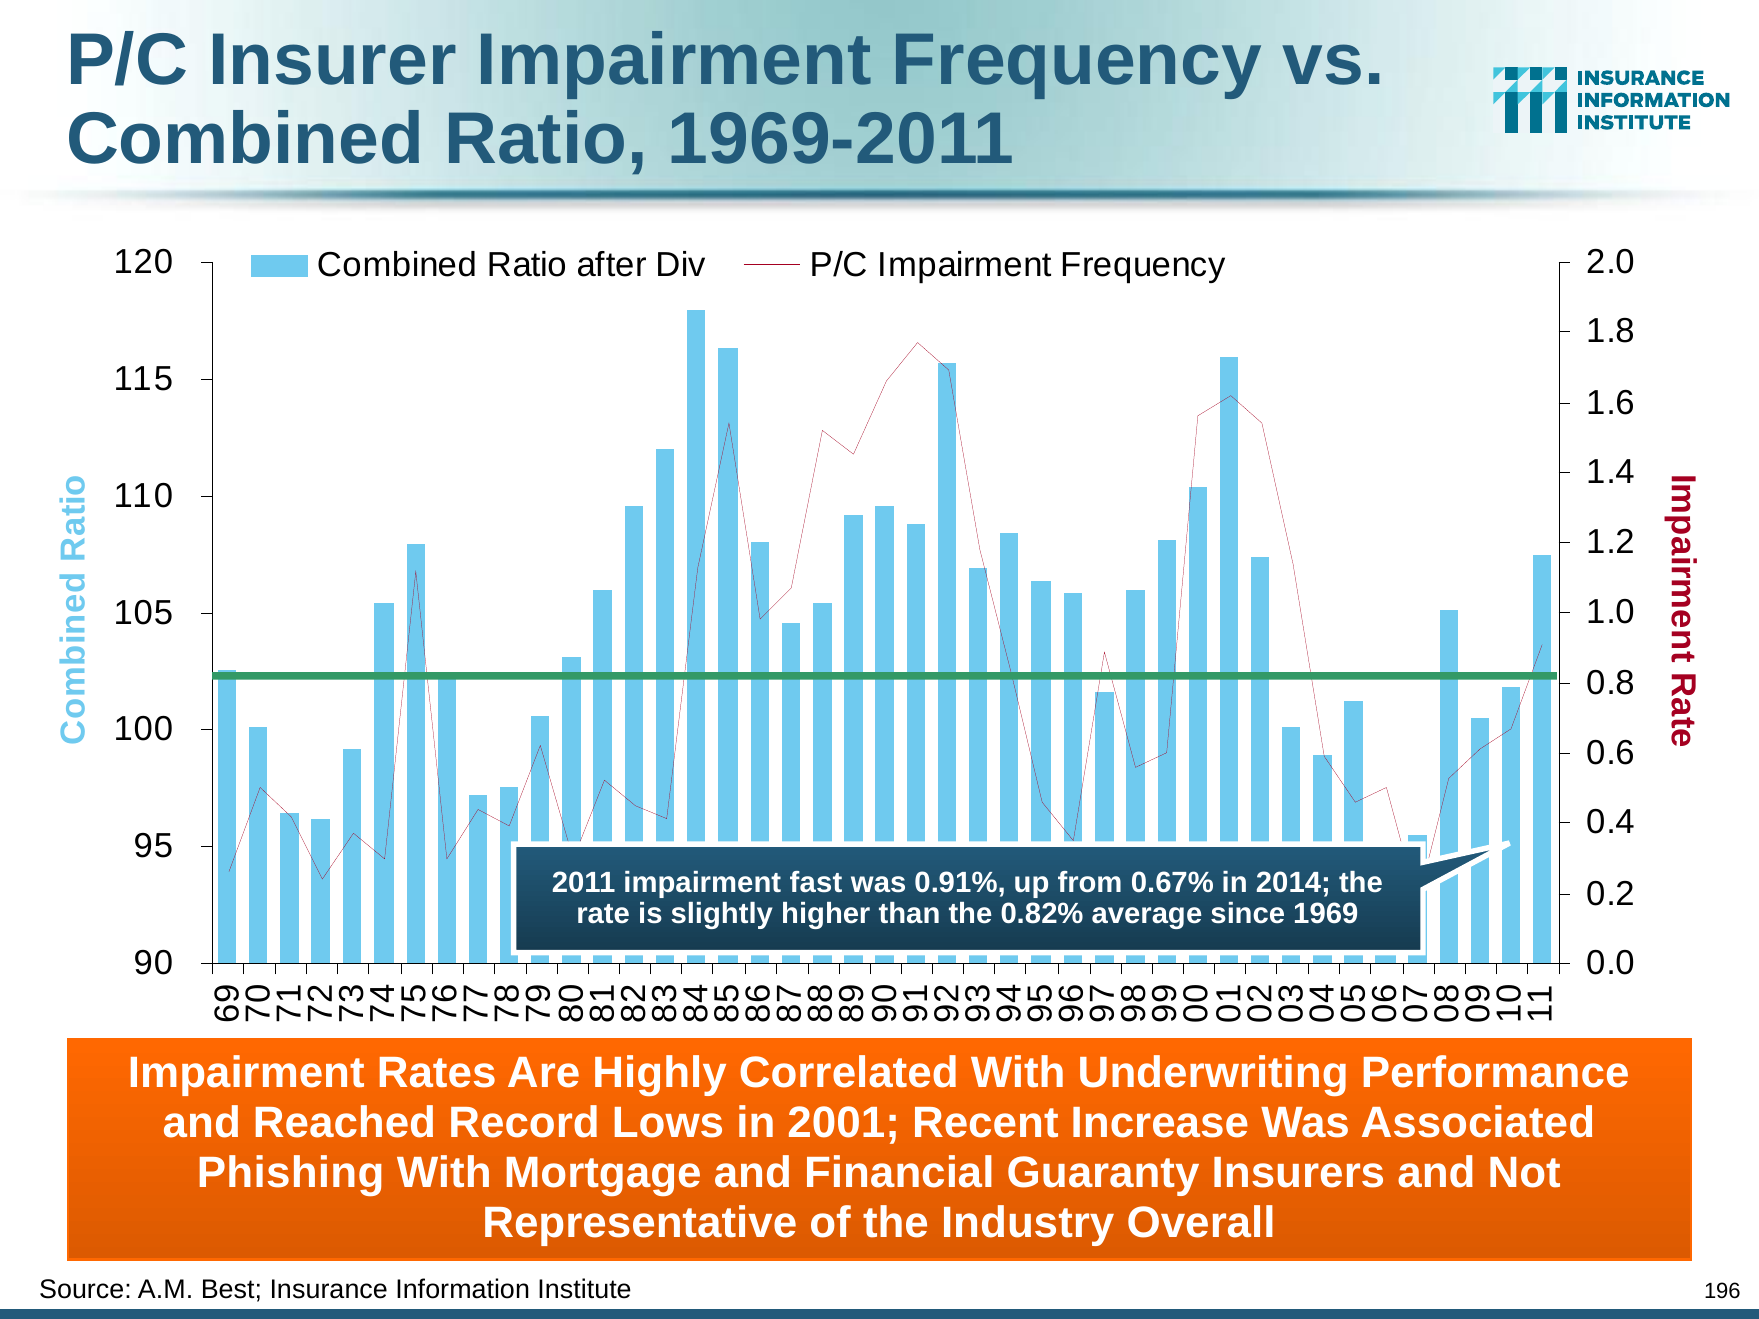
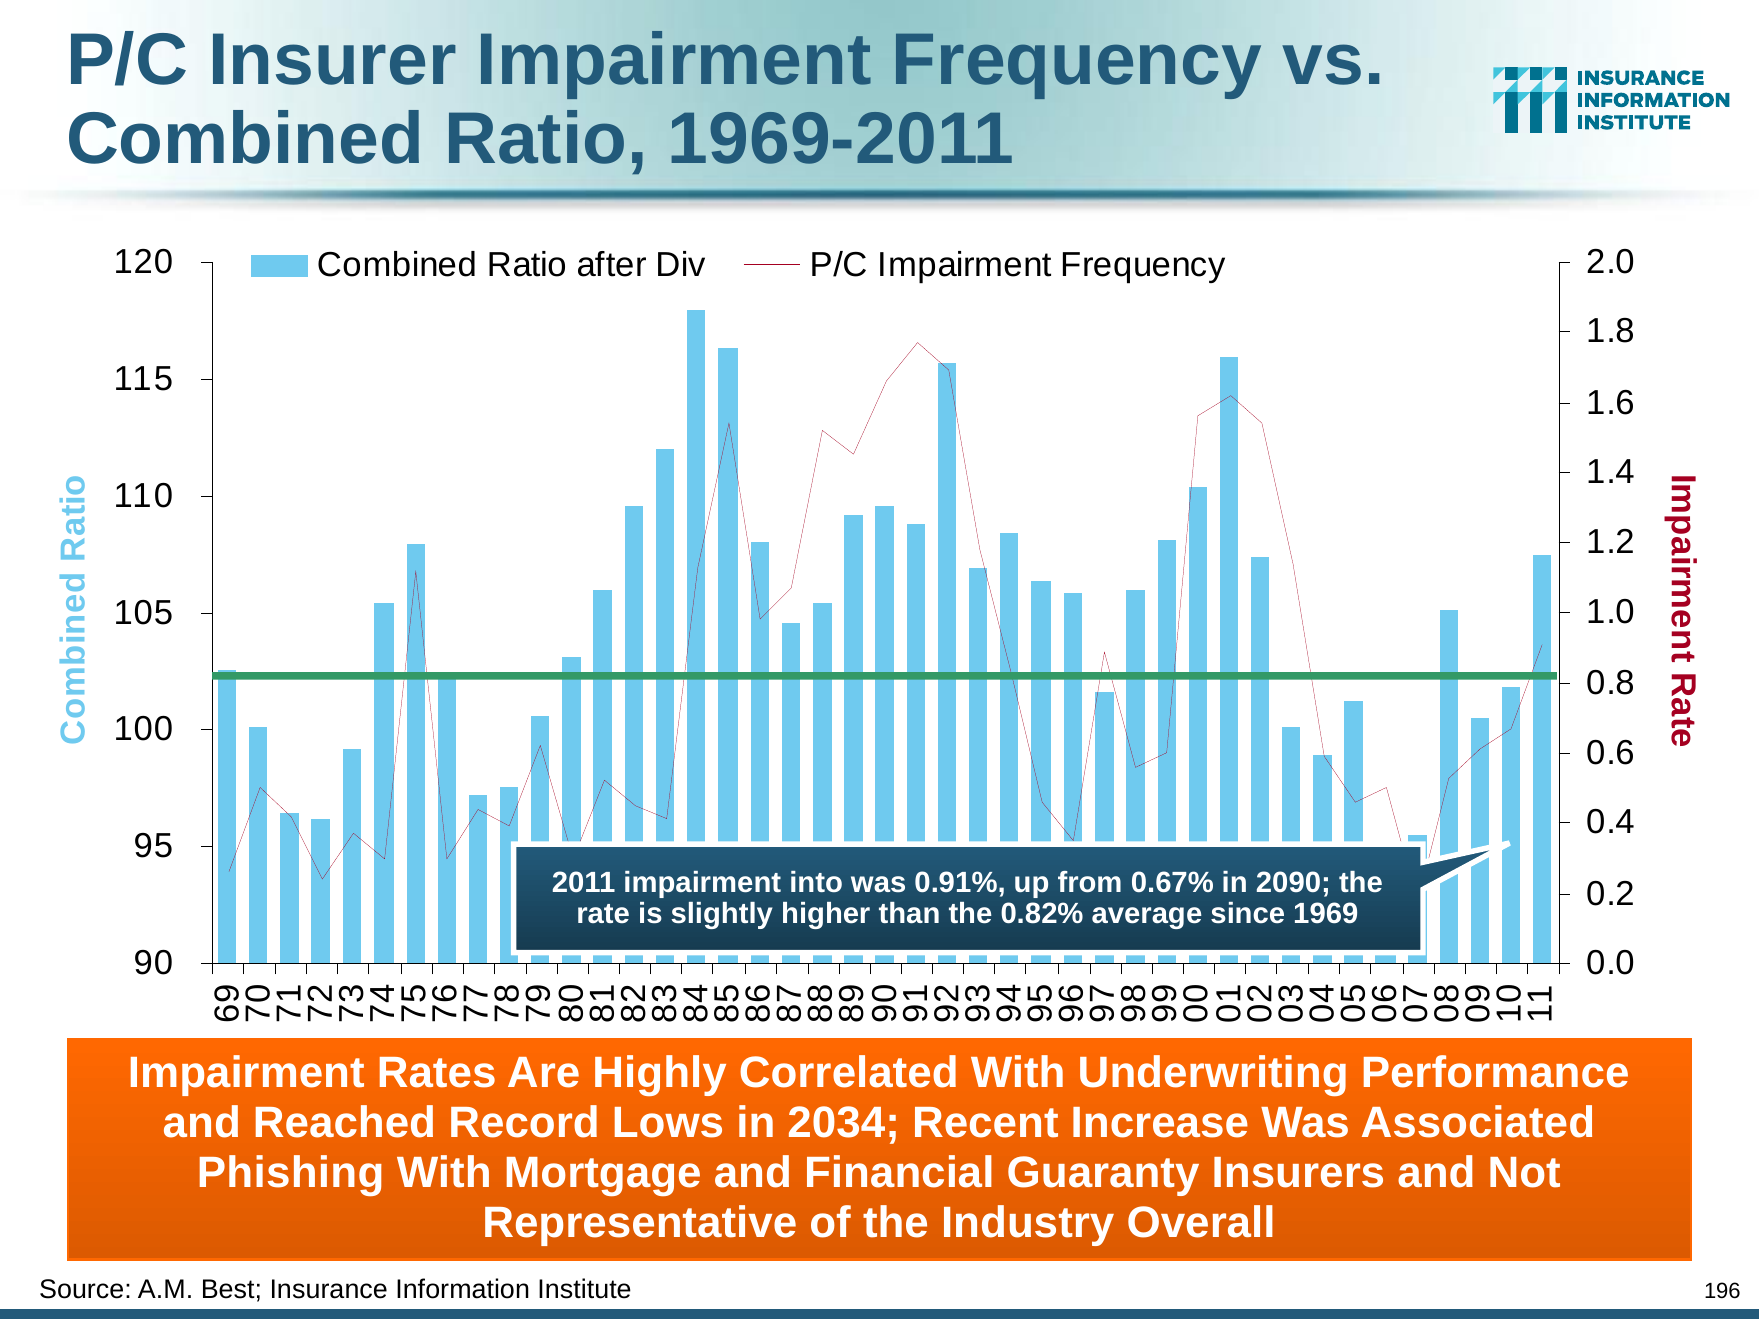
fast: fast -> into (816, 883)
2014: 2014 -> 2090 (1293, 883)
2001: 2001 -> 2034 (844, 1123)
